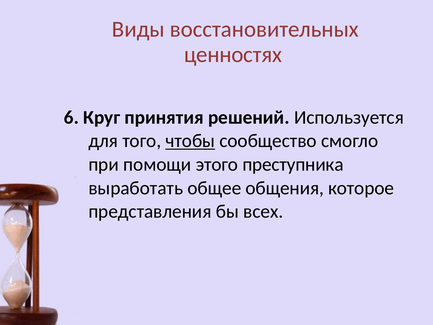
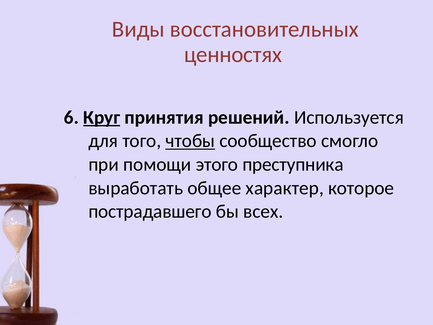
Круг underline: none -> present (102, 117)
общения: общения -> характер (285, 188)
представления: представления -> пострадавшего (150, 211)
